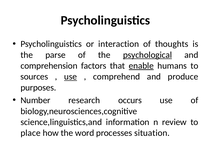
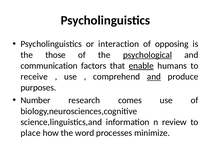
thoughts: thoughts -> opposing (172, 44)
parse: parse -> those (56, 55)
comprehension: comprehension -> communication (49, 66)
sources: sources -> receive (34, 77)
use underline: present -> none (71, 77)
and underline: none -> present (154, 77)
occurs: occurs -> comes (130, 100)
situation: situation -> minimize (152, 133)
